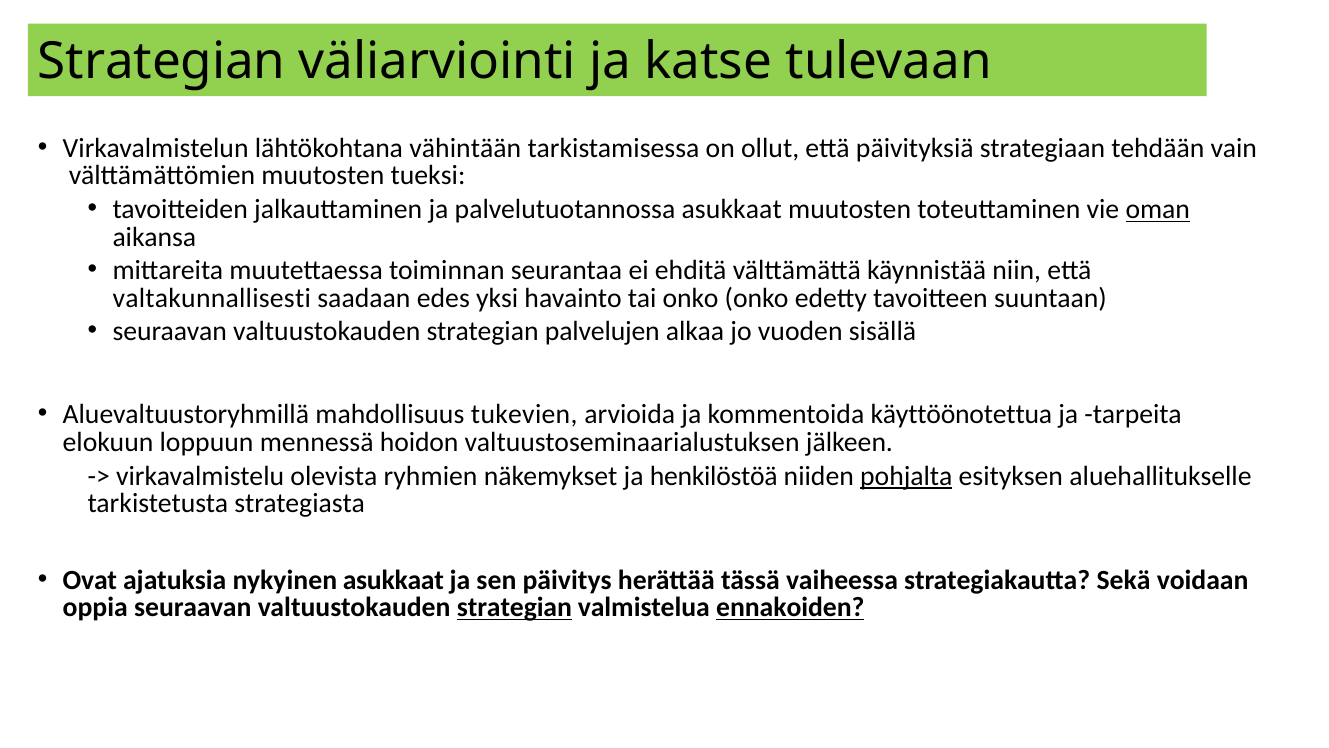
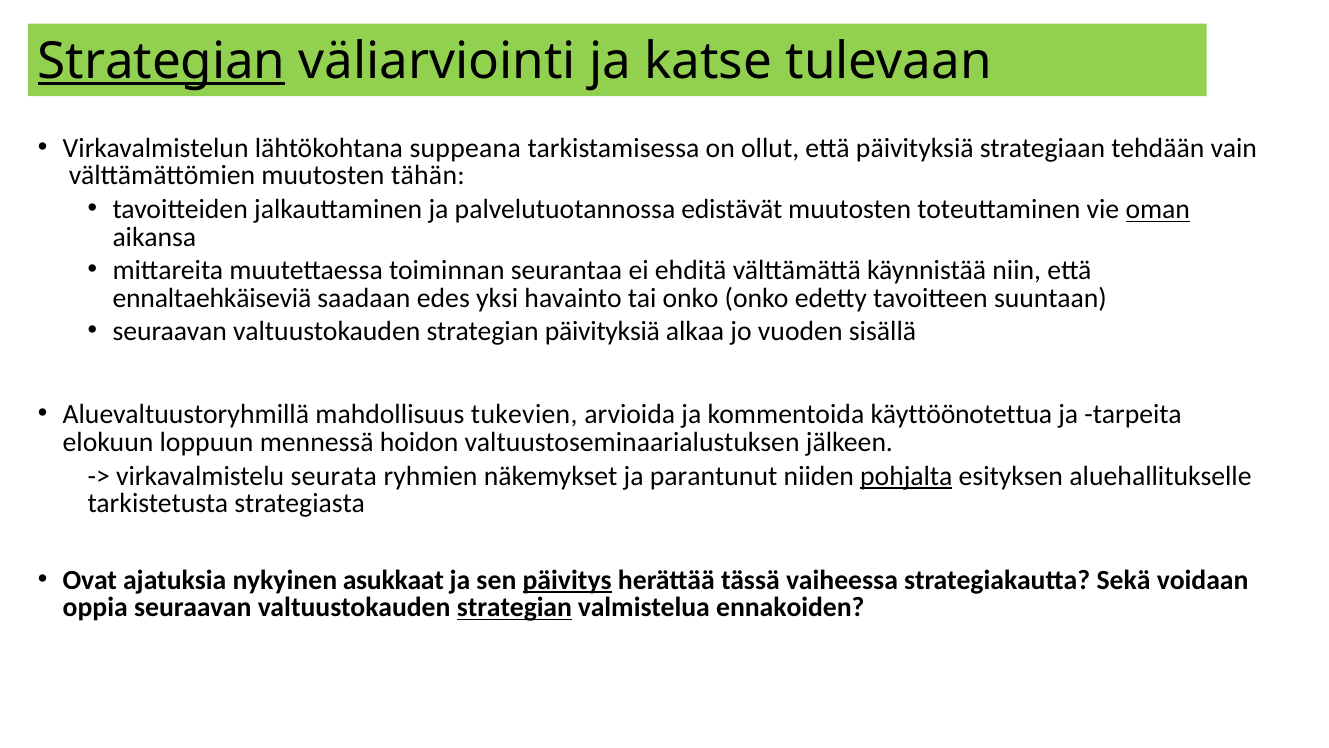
Strategian underline: none -> present (162, 62)
vähintään: vähintään -> suppeana (465, 148)
tueksi: tueksi -> tähän (428, 176)
palvelutuotannossa asukkaat: asukkaat -> edistävät (732, 209)
valtakunnallisesti: valtakunnallisesti -> ennaltaehkäiseviä (212, 298)
strategian palvelujen: palvelujen -> päivityksiä (602, 332)
olevista: olevista -> seurata (334, 476)
henkilöstöä: henkilöstöä -> parantunut (714, 476)
päivitys underline: none -> present (567, 580)
ennakoiden underline: present -> none (790, 607)
